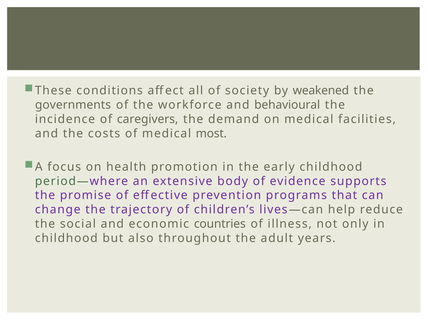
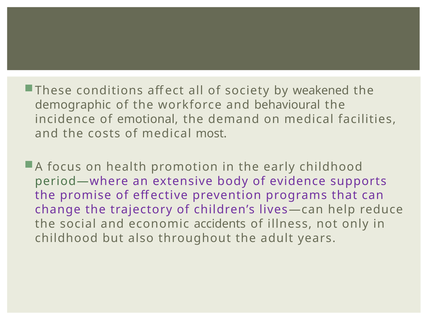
governments: governments -> demographic (73, 105)
caregivers: caregivers -> emotional (148, 119)
countries: countries -> accidents (220, 224)
